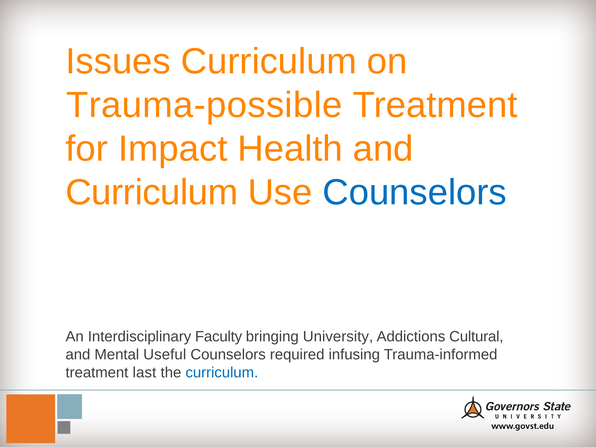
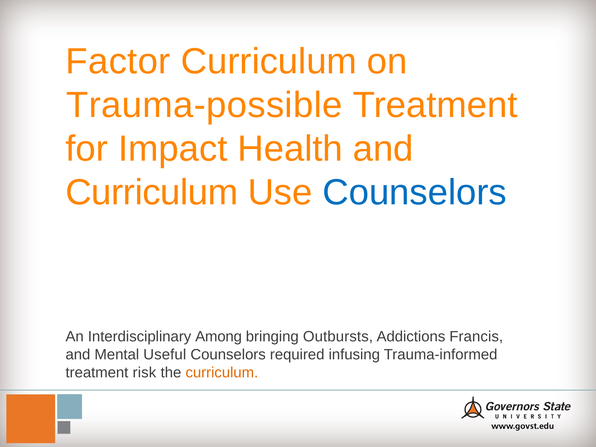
Issues: Issues -> Factor (118, 62)
Faculty: Faculty -> Among (219, 337)
University: University -> Outbursts (338, 337)
Cultural: Cultural -> Francis (476, 337)
last: last -> risk (144, 372)
curriculum colour: blue -> orange (222, 372)
